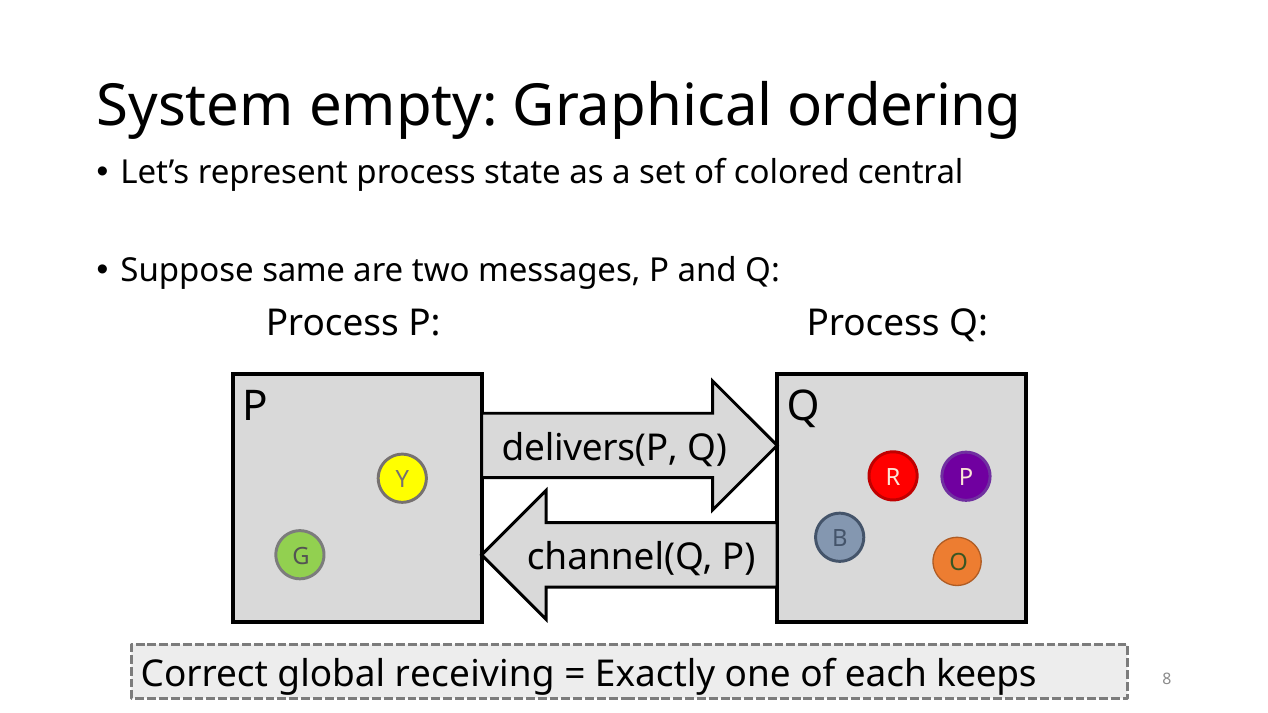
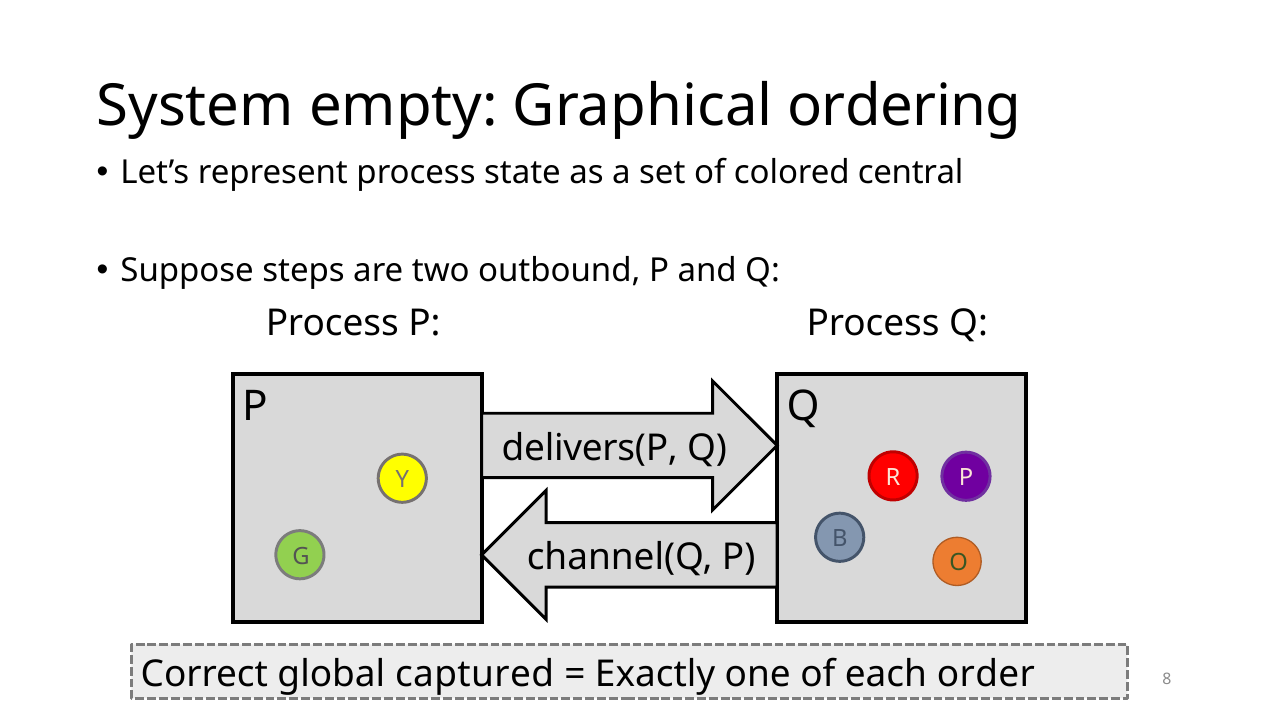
same: same -> steps (304, 271)
messages: messages -> outbound (559, 271)
receiving: receiving -> captured (475, 674)
keeps: keeps -> order (986, 674)
